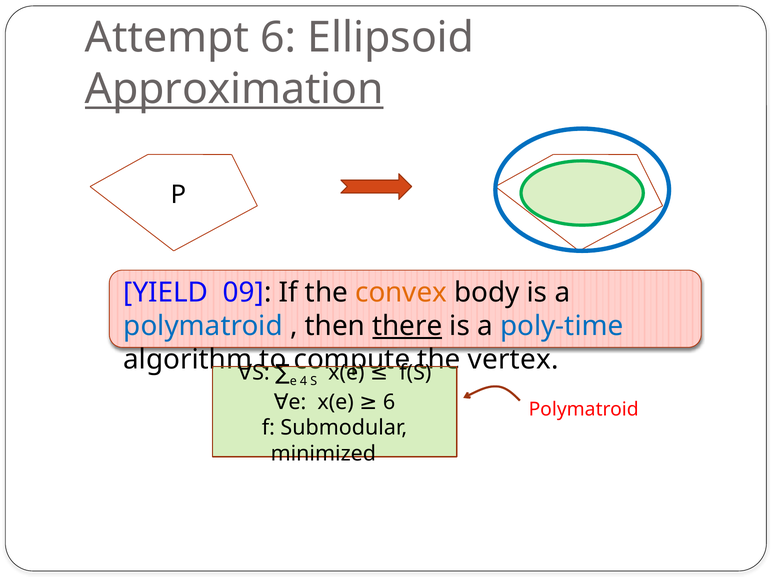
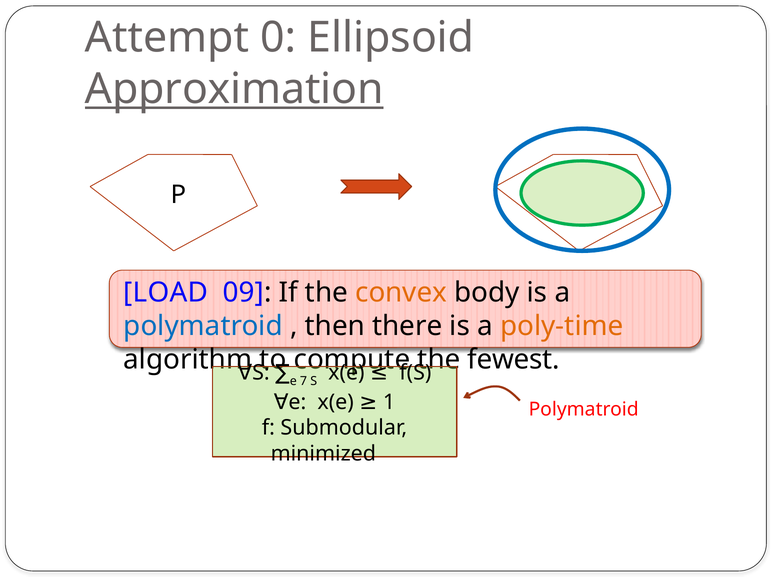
Attempt 6: 6 -> 0 (278, 38)
YIELD: YIELD -> LOAD (166, 293)
there underline: present -> none (407, 326)
poly-time colour: blue -> orange (562, 326)
vertex: vertex -> fewest (513, 360)
4: 4 -> 7 (304, 381)
x(e 6: 6 -> 1 (389, 402)
